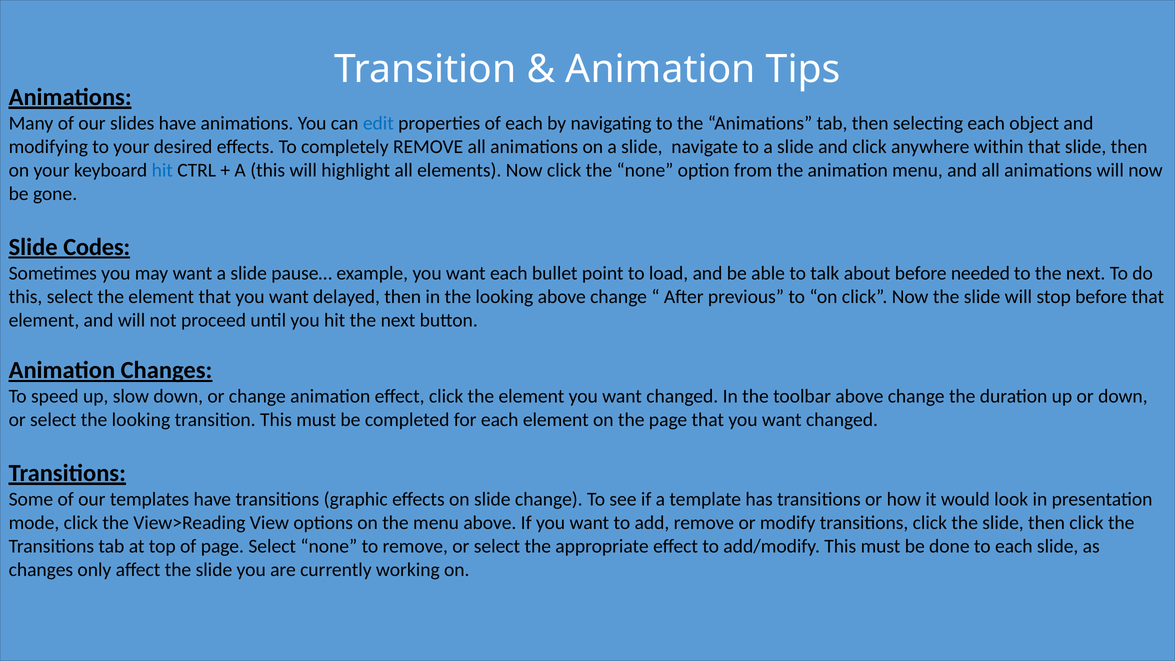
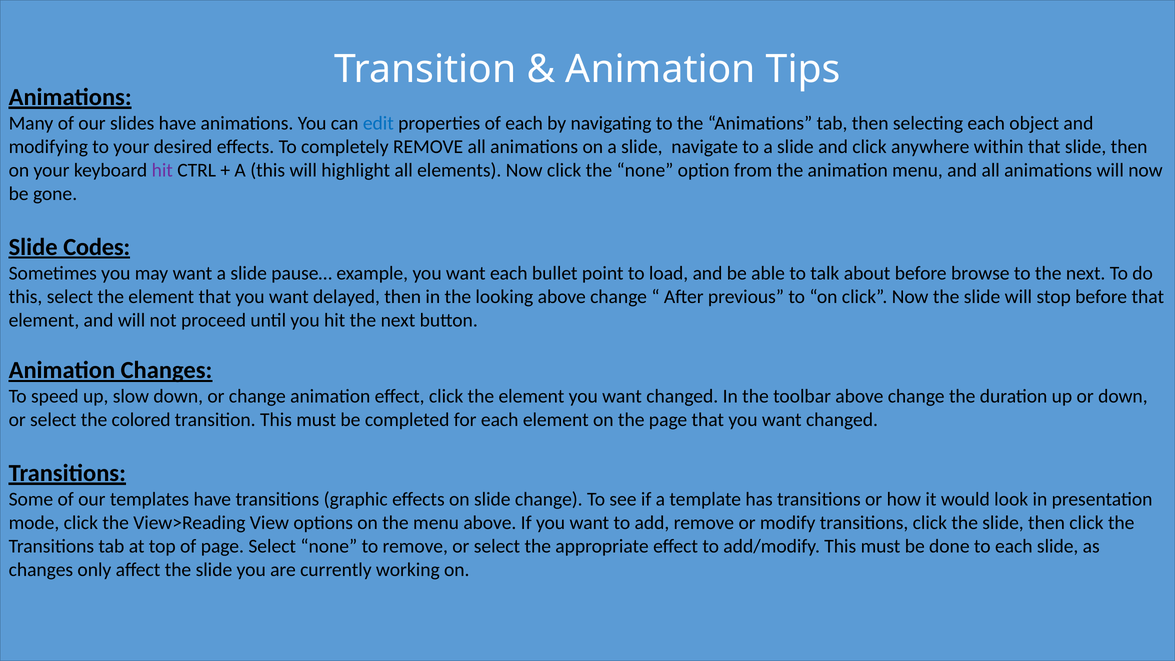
hit colour: blue -> purple (162, 170)
needed: needed -> browse (980, 273)
select the looking: looking -> colored (141, 420)
